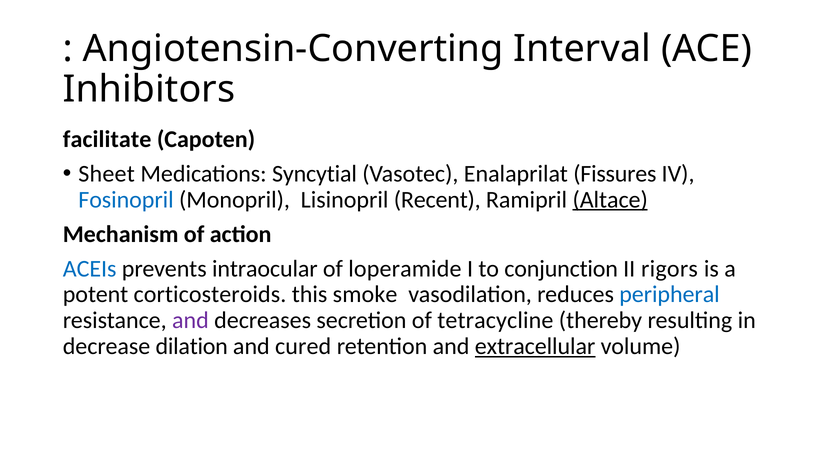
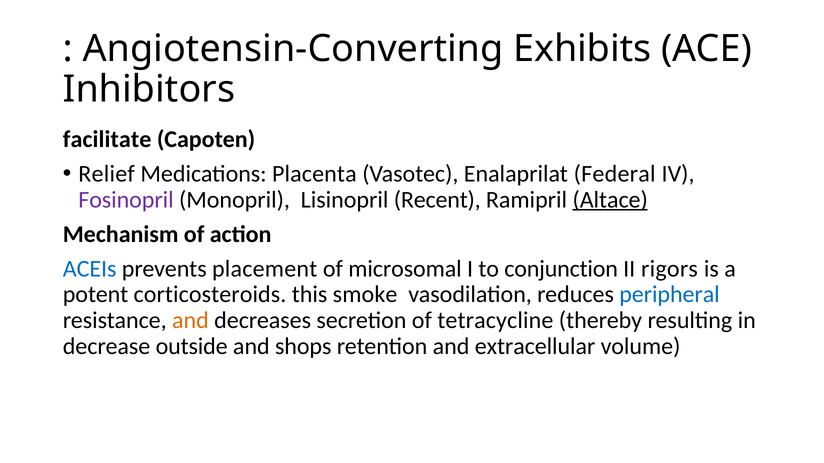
Interval: Interval -> Exhibits (582, 49)
Sheet: Sheet -> Relief (107, 174)
Syncytial: Syncytial -> Placenta (314, 174)
Fissures: Fissures -> Federal (615, 174)
Fosinopril colour: blue -> purple (126, 200)
intraocular: intraocular -> placement (265, 269)
loperamide: loperamide -> microsomal (405, 269)
and colour: purple -> orange (190, 321)
dilation: dilation -> outside (192, 347)
cured: cured -> shops (303, 347)
extracellular underline: present -> none (535, 347)
